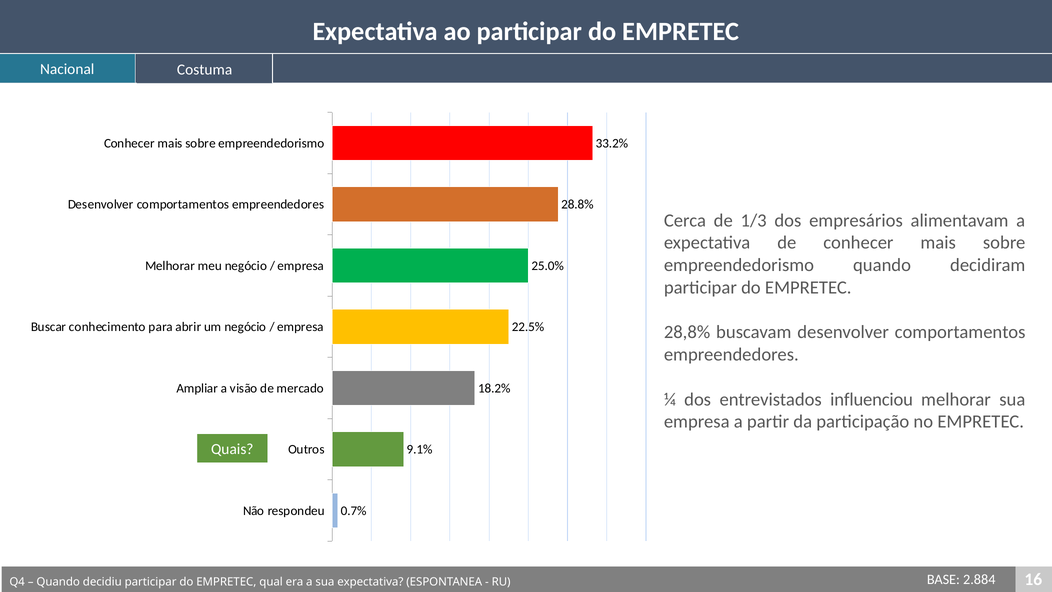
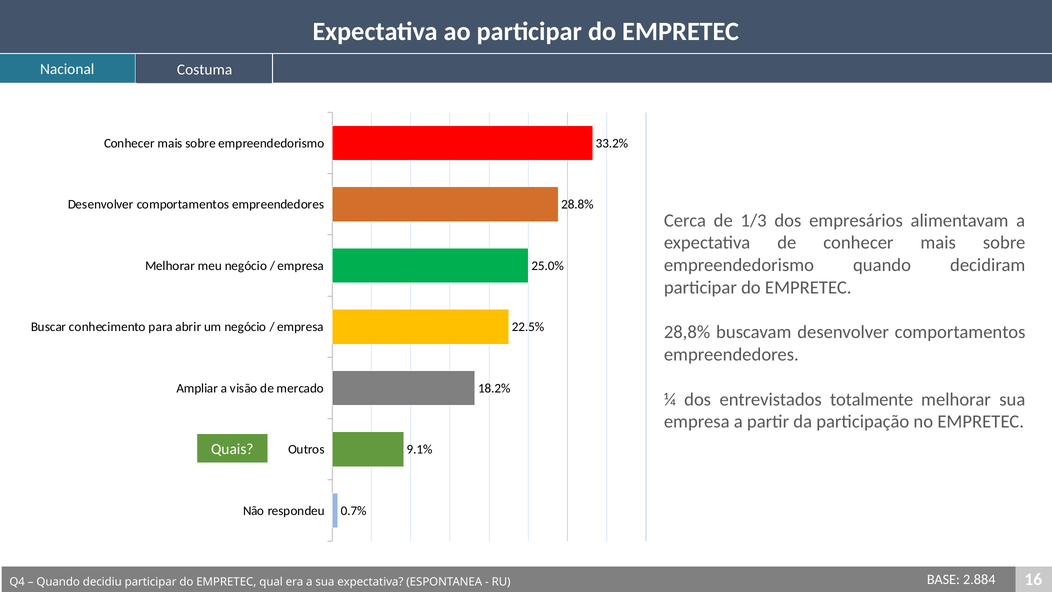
influenciou: influenciou -> totalmente (872, 399)
